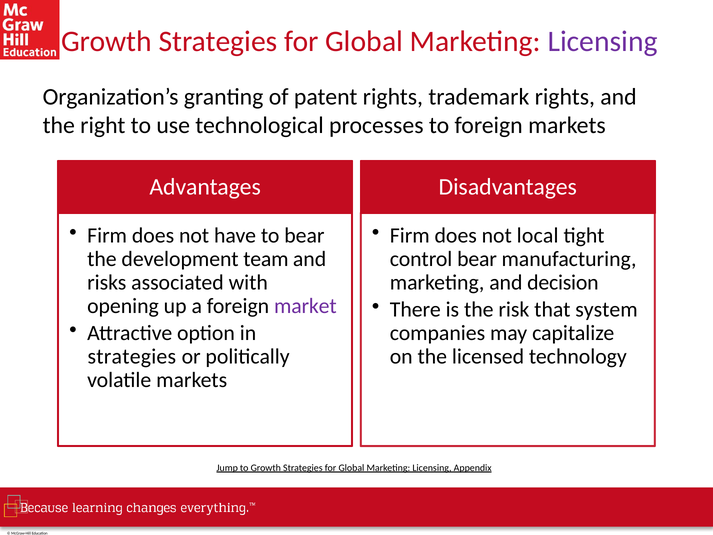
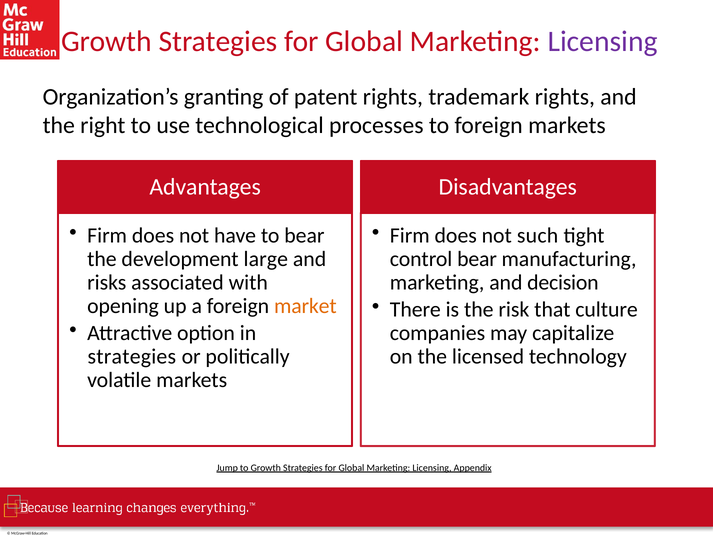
local: local -> such (538, 236)
team: team -> large (266, 259)
market colour: purple -> orange (305, 306)
system: system -> culture (607, 309)
